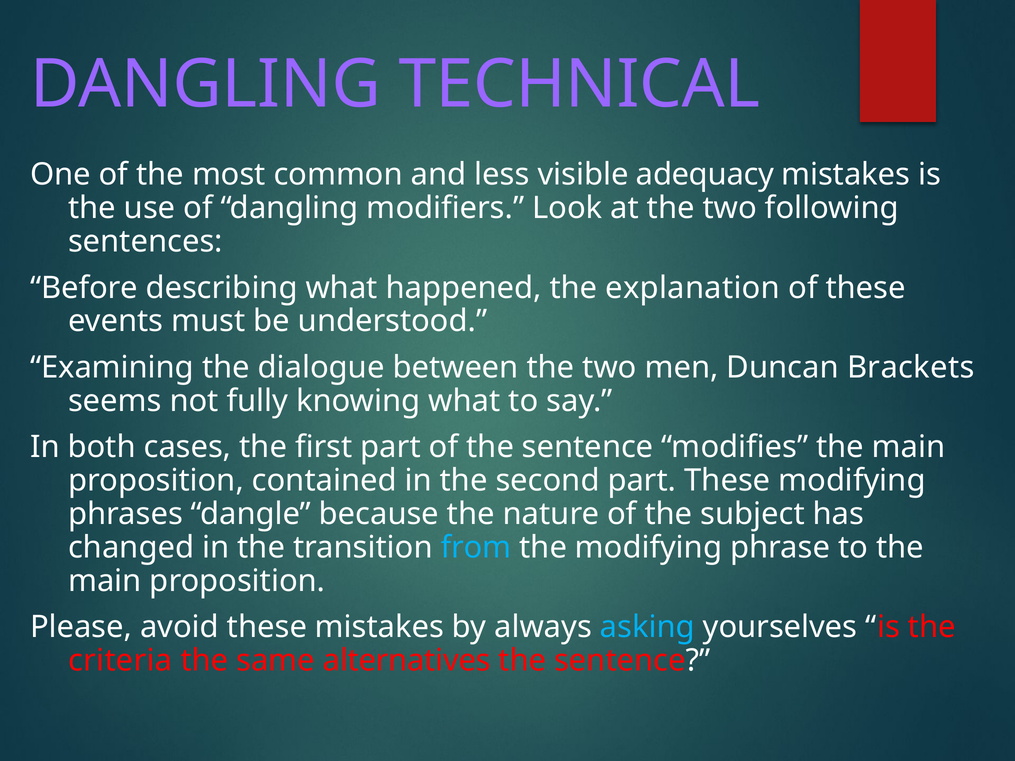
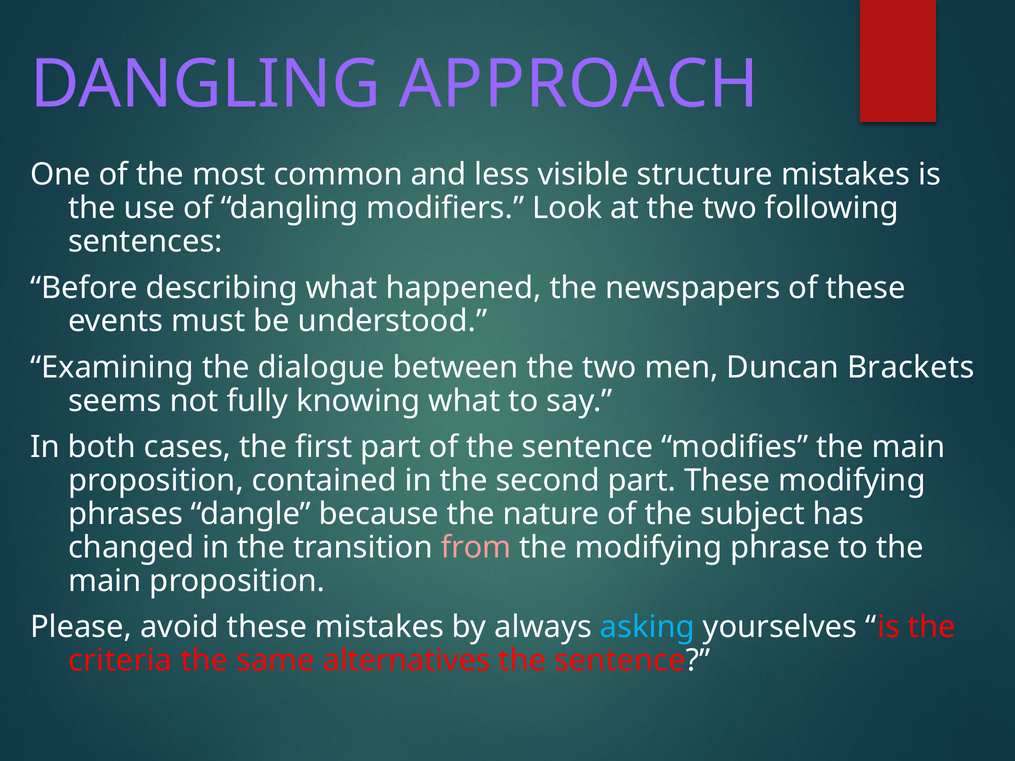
TECHNICAL: TECHNICAL -> APPROACH (579, 84)
adequacy: adequacy -> structure (705, 175)
explanation: explanation -> newspapers (693, 288)
from colour: light blue -> pink (476, 548)
